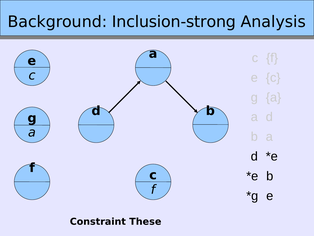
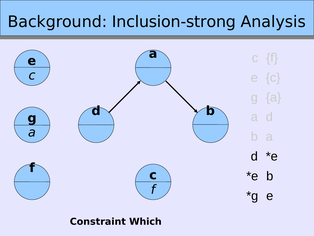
These: These -> Which (145, 221)
